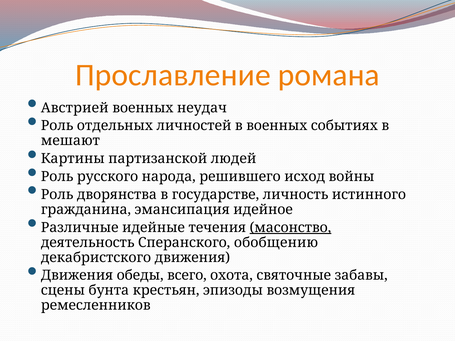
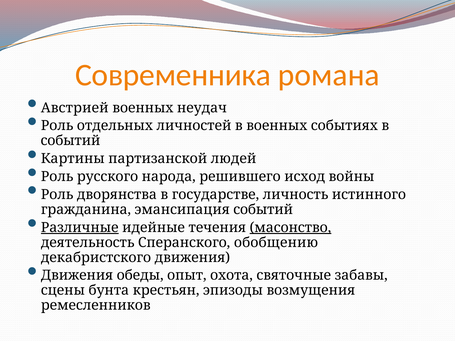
Прославление: Прославление -> Современника (173, 75)
мешают: мешают -> событий (70, 141)
эмансипация идейное: идейное -> событий (263, 210)
Различные underline: none -> present (80, 228)
всего: всего -> опыт (187, 276)
